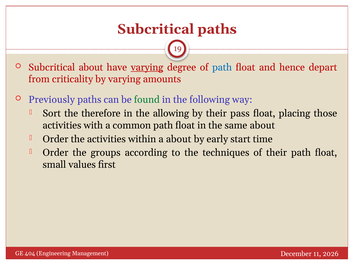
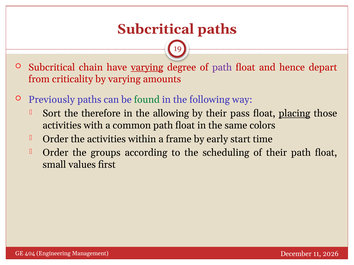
Subcritical about: about -> chain (91, 67)
path colour: blue -> purple (222, 67)
placing underline: none -> present (295, 114)
same about: about -> colors (262, 126)
a about: about -> frame (179, 139)
techniques: techniques -> scheduling (226, 153)
